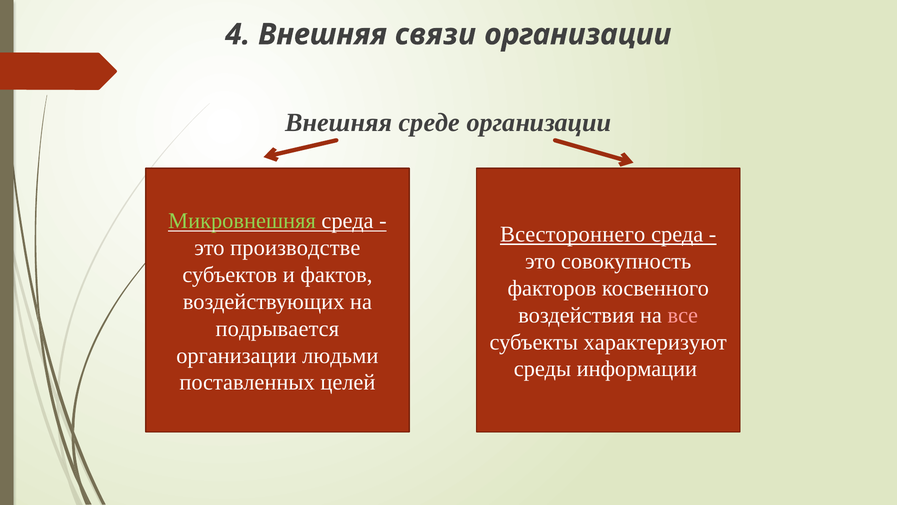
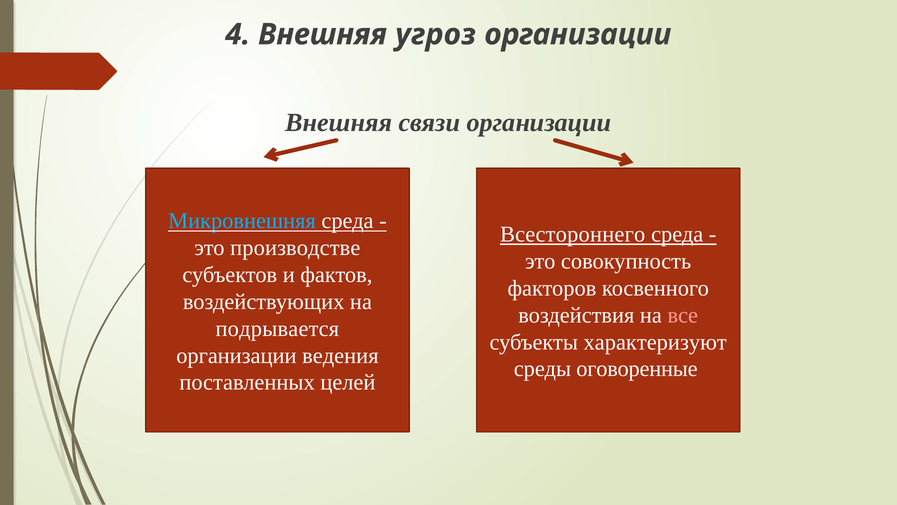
связи: связи -> угроз (436, 34)
среде: среде -> связи (429, 122)
Микровнешняя colour: light green -> light blue (242, 221)
людьми: людьми -> ведения (340, 355)
информации: информации -> оговоренные (637, 369)
